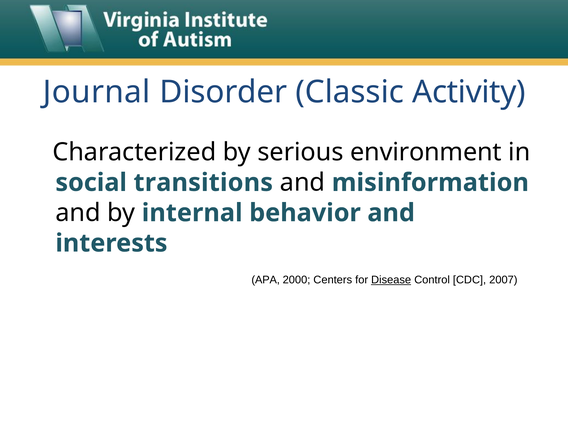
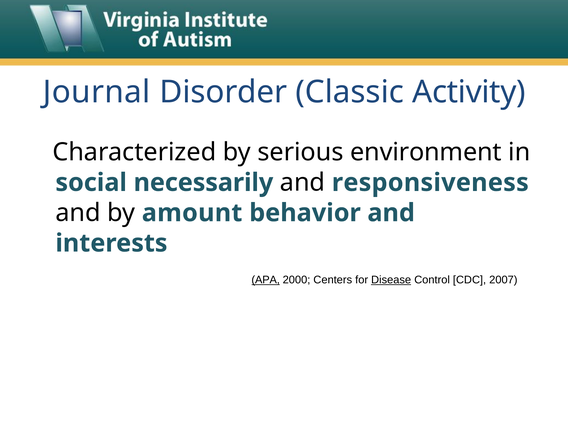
transitions: transitions -> necessarily (203, 183)
misinformation: misinformation -> responsiveness (430, 183)
internal: internal -> amount (192, 213)
APA underline: none -> present (266, 280)
